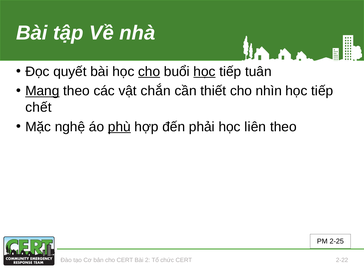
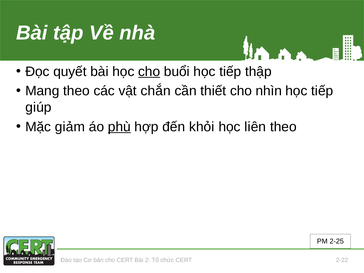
học underline: present -> none (204, 72)
tuân: tuân -> thập (258, 72)
Mang underline: present -> none (42, 91)
chết: chết -> giúp (38, 107)
nghệ: nghệ -> giảm (70, 127)
phải: phải -> khỏi (202, 127)
